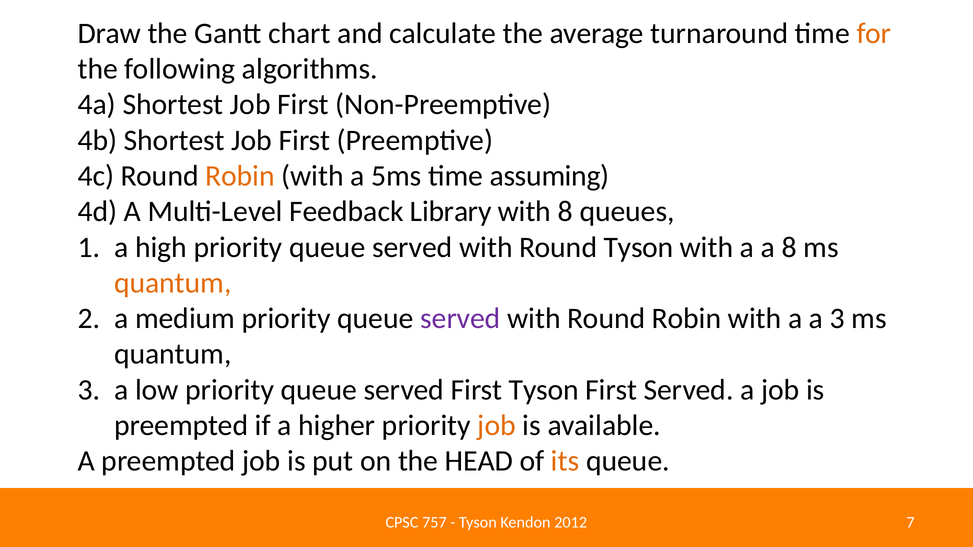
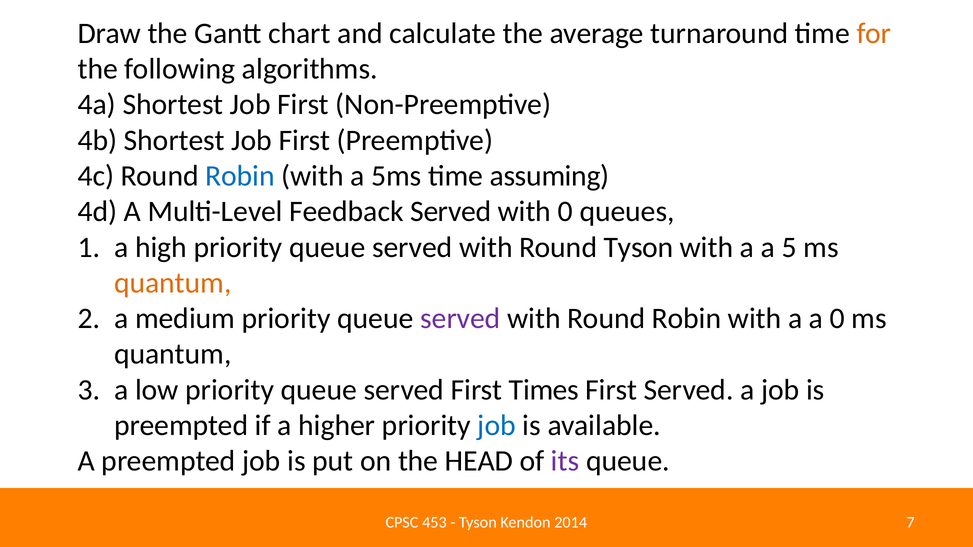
Robin colour: orange -> blue (240, 176)
Feedback Library: Library -> Served (451, 212)
with 8: 8 -> 0 (565, 212)
a 8: 8 -> 5 (789, 247)
a 3: 3 -> 0 (837, 319)
First Tyson: Tyson -> Times (544, 390)
job colour: orange -> blue (497, 426)
its colour: orange -> purple (565, 461)
757: 757 -> 453 (434, 523)
2012: 2012 -> 2014 (571, 523)
